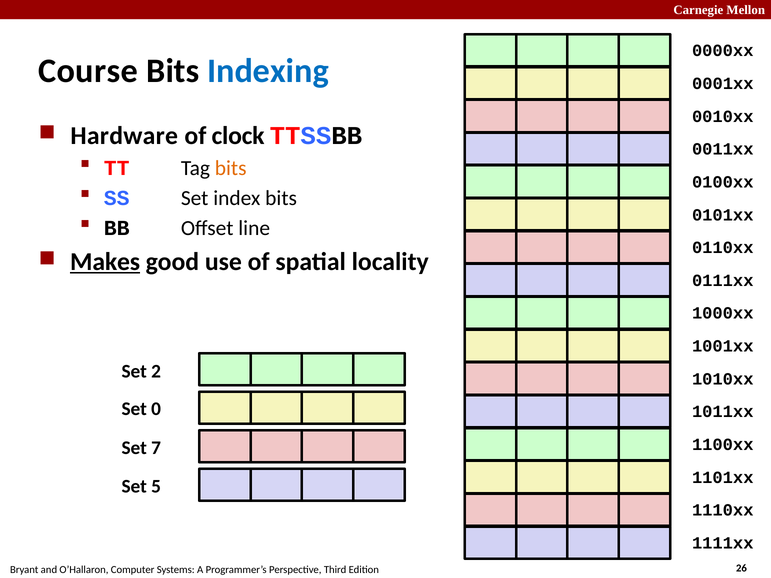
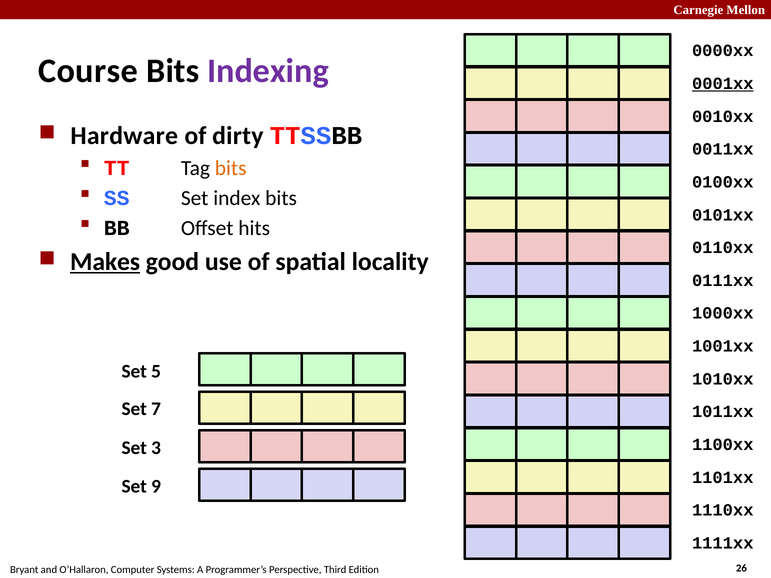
Indexing colour: blue -> purple (268, 71)
0001xx underline: none -> present (723, 84)
clock: clock -> dirty (238, 136)
line: line -> hits (254, 228)
2: 2 -> 5 (156, 371)
0: 0 -> 7 (156, 409)
7: 7 -> 3 (156, 448)
5: 5 -> 9 (156, 486)
